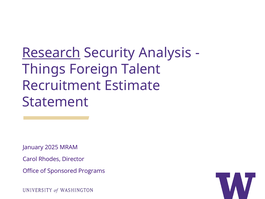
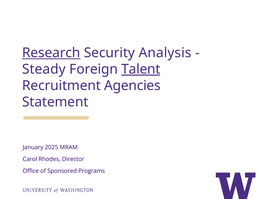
Things: Things -> Steady (44, 69)
Talent underline: none -> present (141, 69)
Estimate: Estimate -> Agencies (132, 85)
